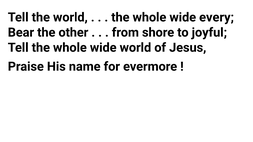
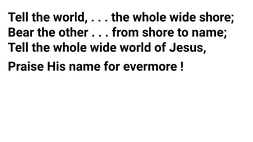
wide every: every -> shore (217, 17)
to joyful: joyful -> name (209, 33)
